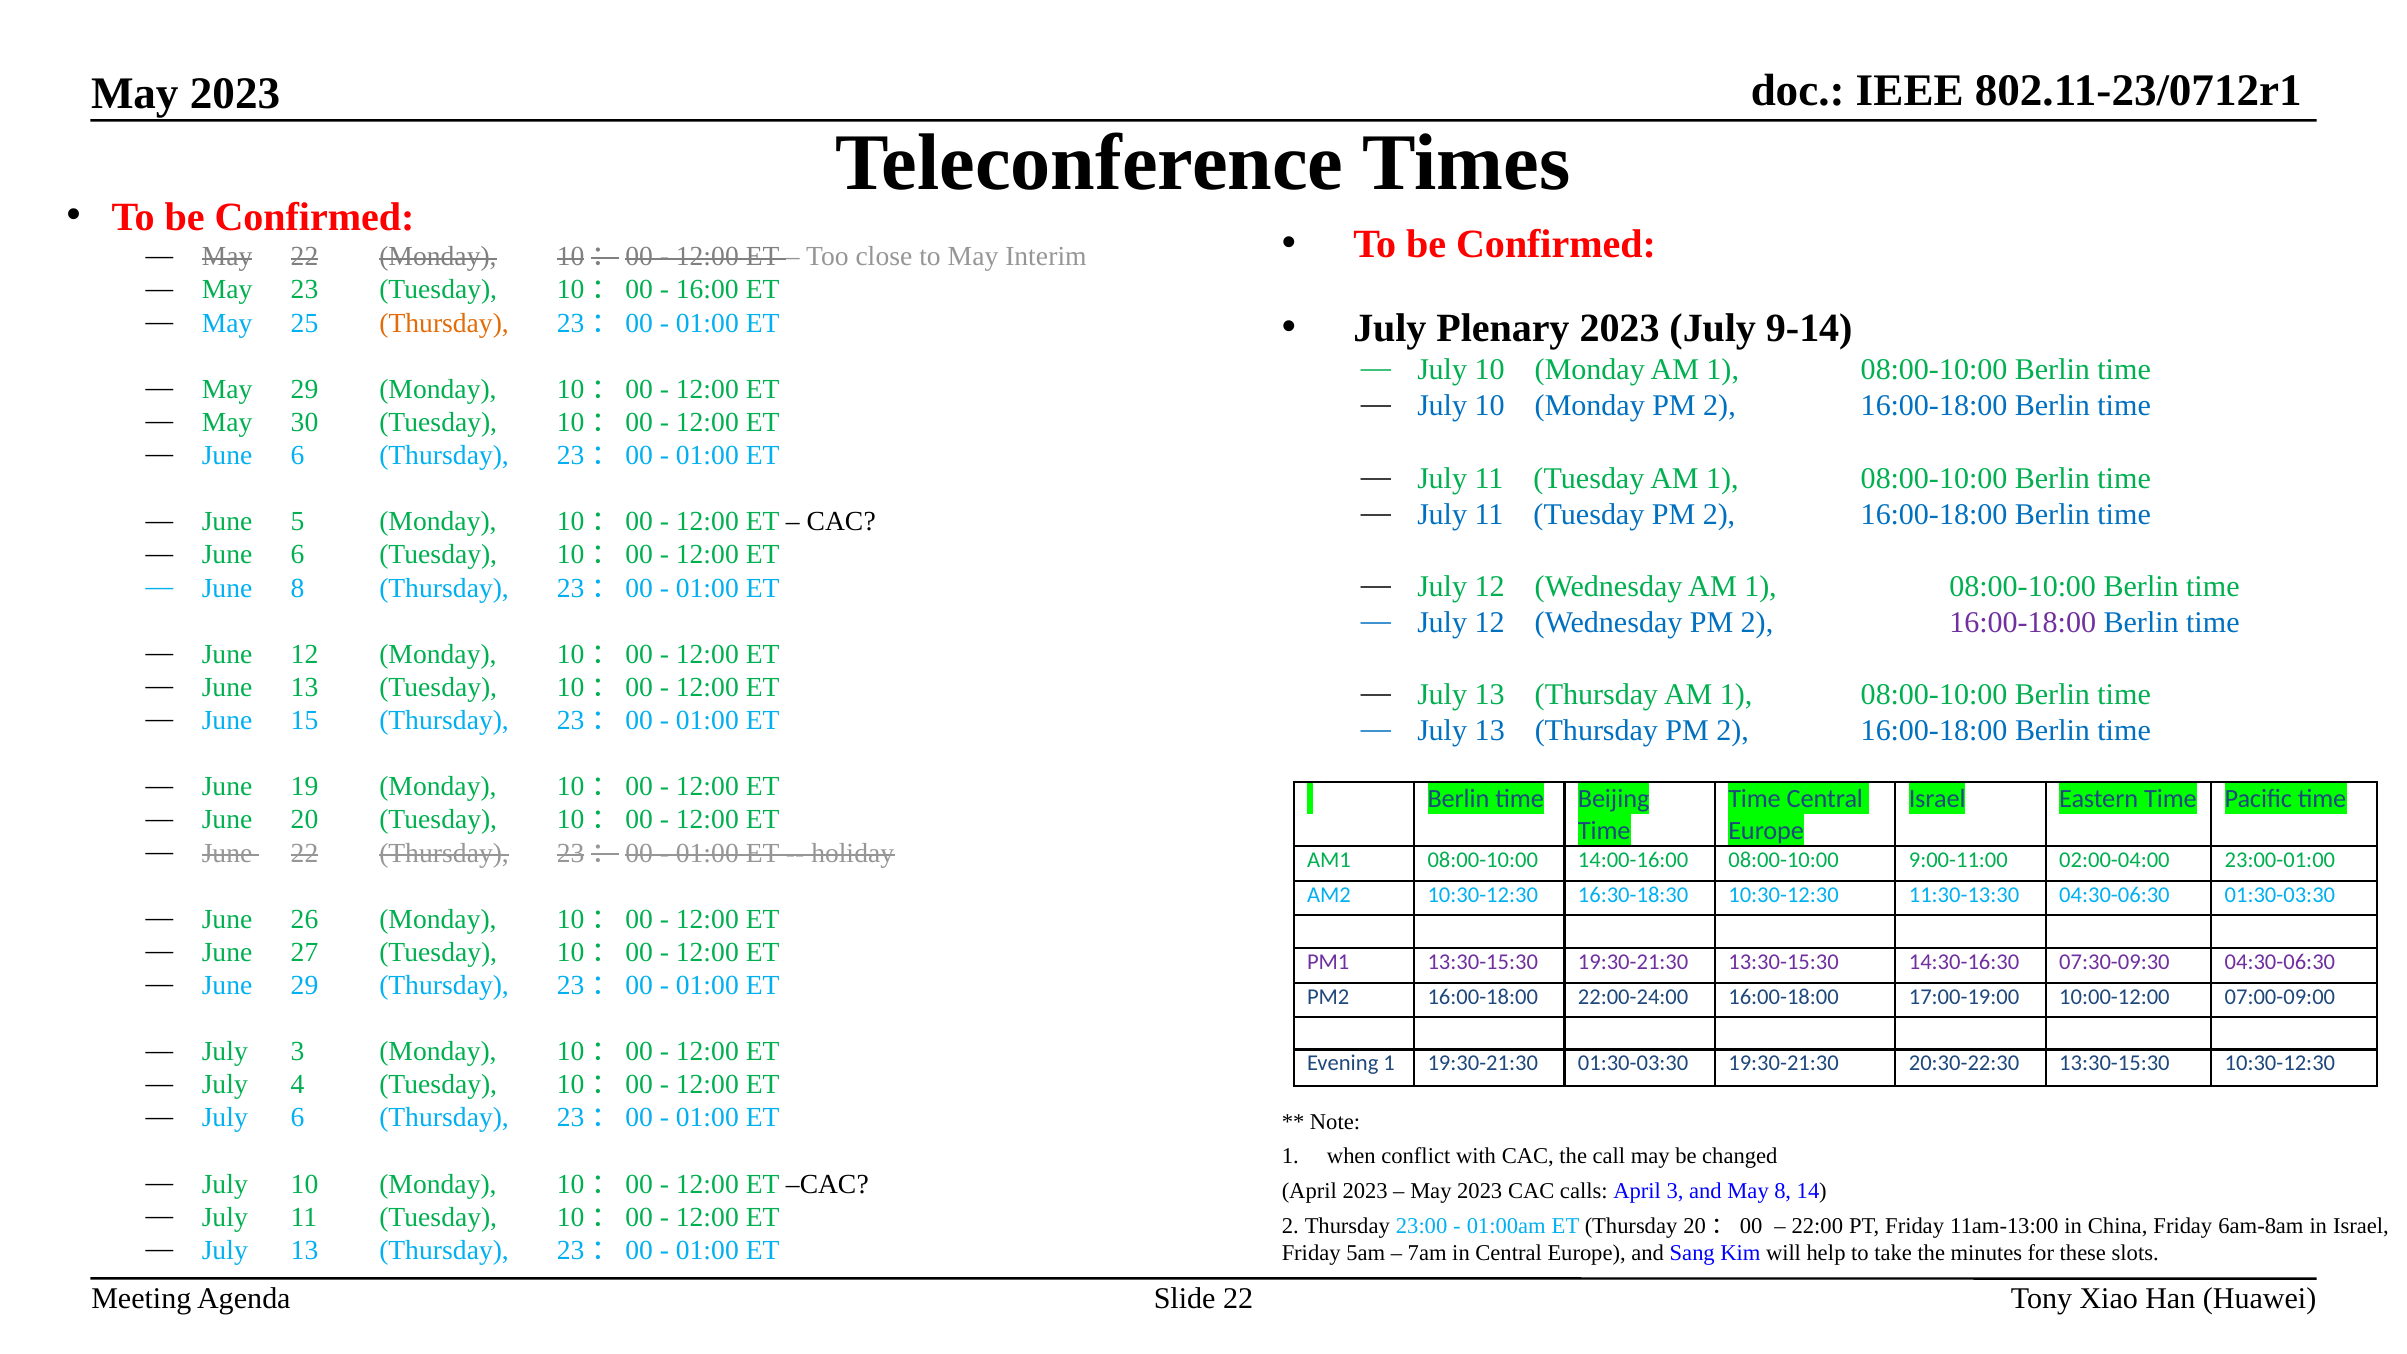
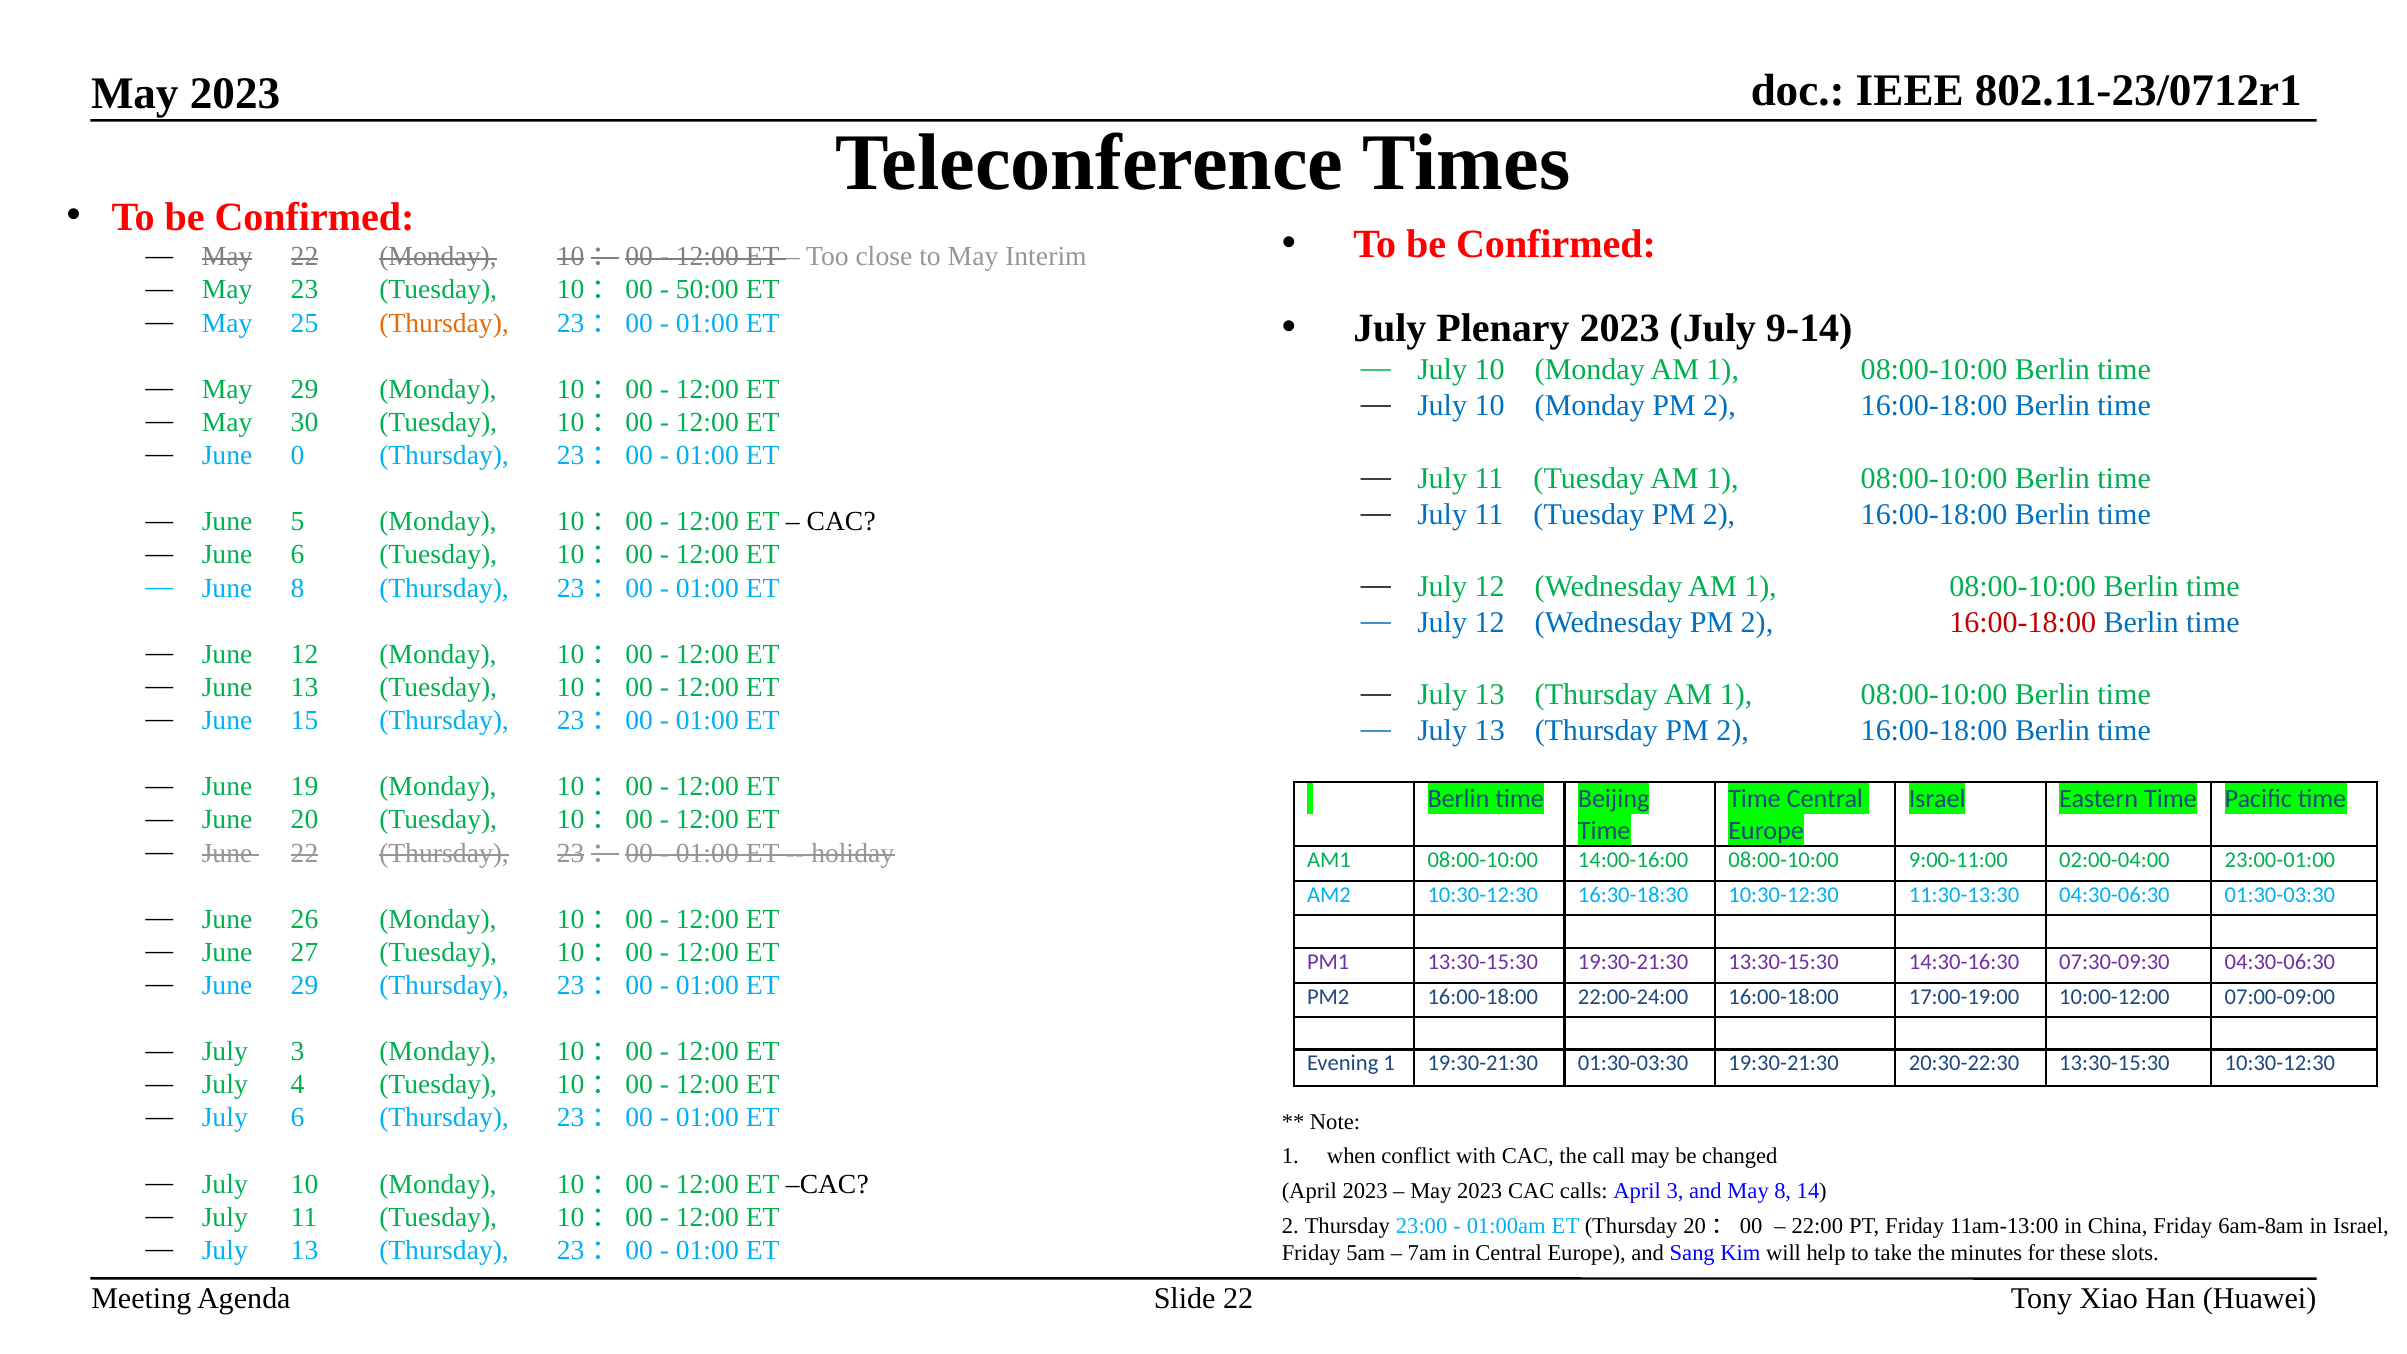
16:00: 16:00 -> 50:00 (707, 290)
6: 6 -> 0 (298, 455)
16:00-18:00 colour: purple -> red (2023, 622)
